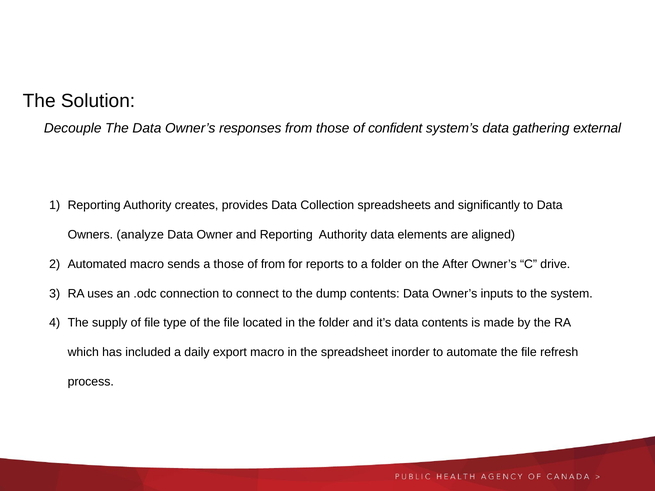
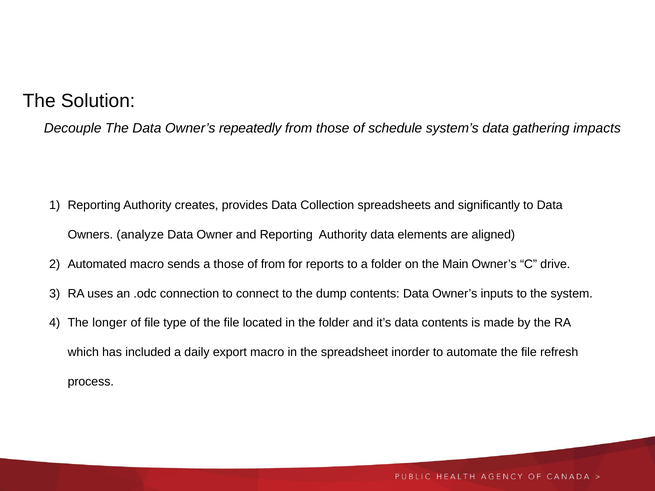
responses: responses -> repeatedly (250, 128)
confident: confident -> schedule (395, 128)
external: external -> impacts (597, 128)
After: After -> Main (455, 264)
supply: supply -> longer (110, 323)
